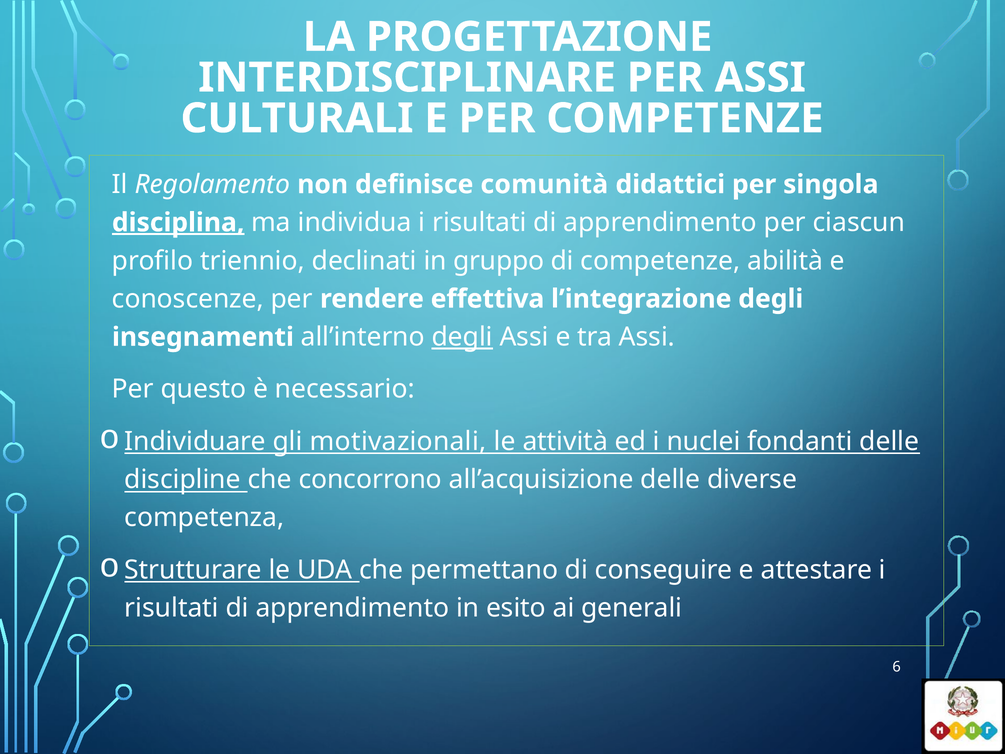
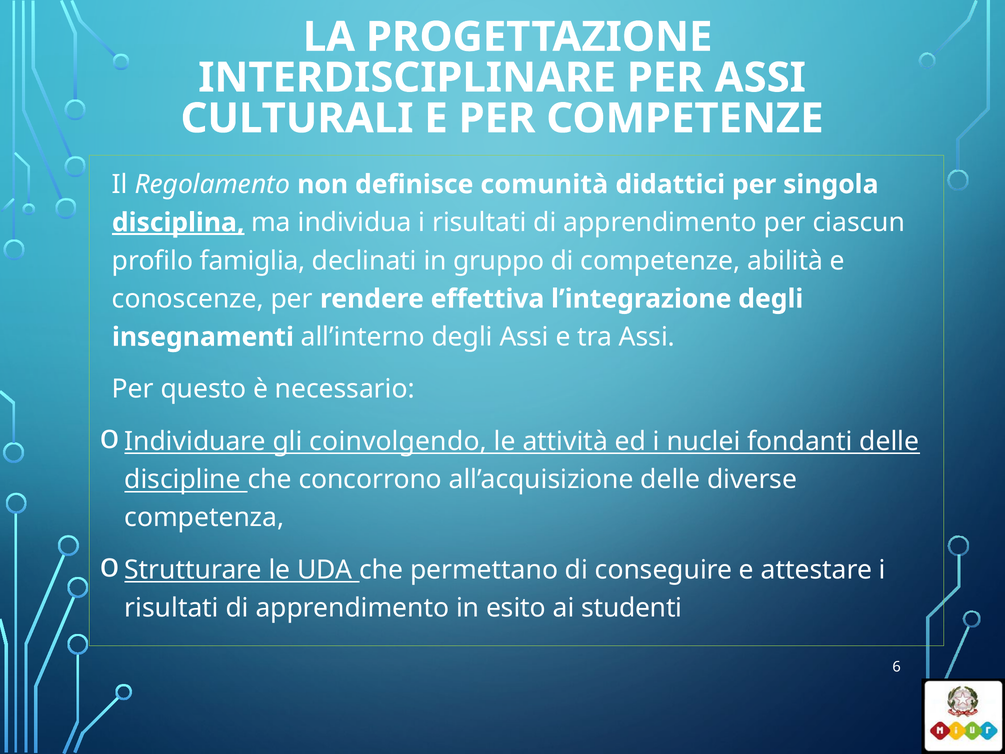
triennio: triennio -> famiglia (253, 261)
degli underline: present -> none (462, 337)
motivazionali: motivazionali -> coinvolgendo (398, 441)
generali: generali -> studenti (632, 608)
